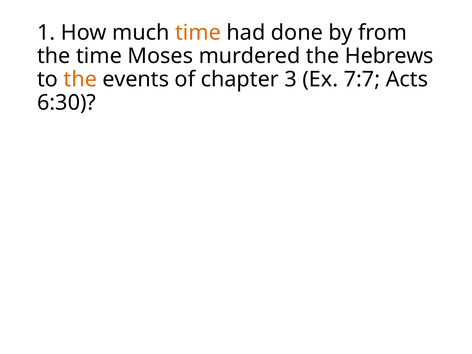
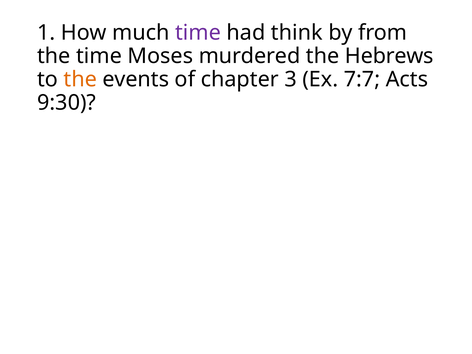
time colour: orange -> purple (198, 33)
done: done -> think (297, 33)
6:30: 6:30 -> 9:30 (67, 103)
